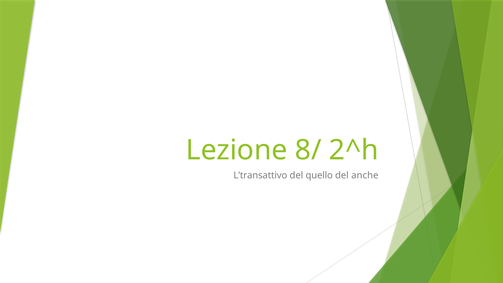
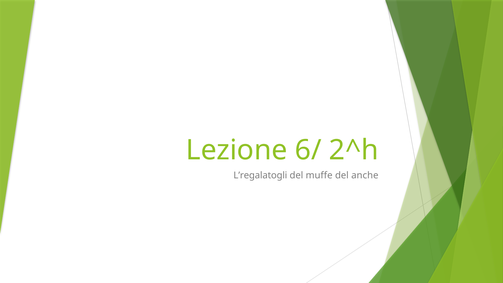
8/: 8/ -> 6/ (308, 150)
L’transattivo: L’transattivo -> L’regalatogli (260, 175)
quello: quello -> muffe (319, 175)
